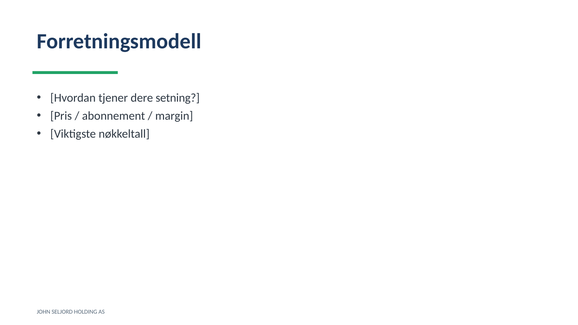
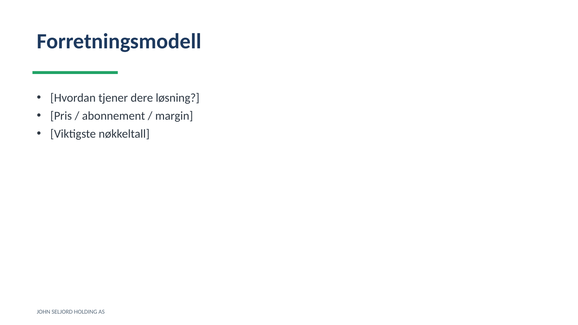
setning: setning -> løsning (178, 98)
